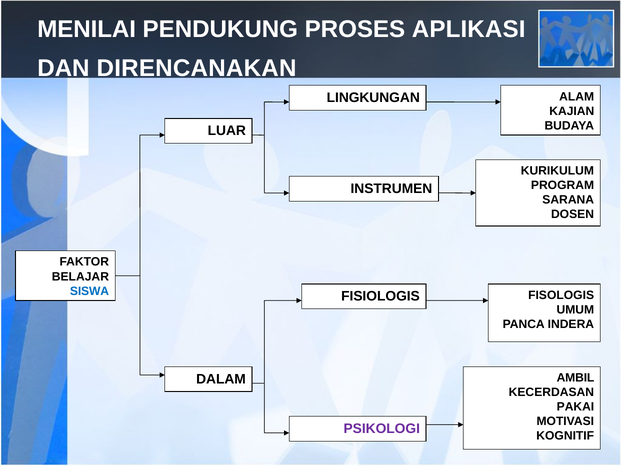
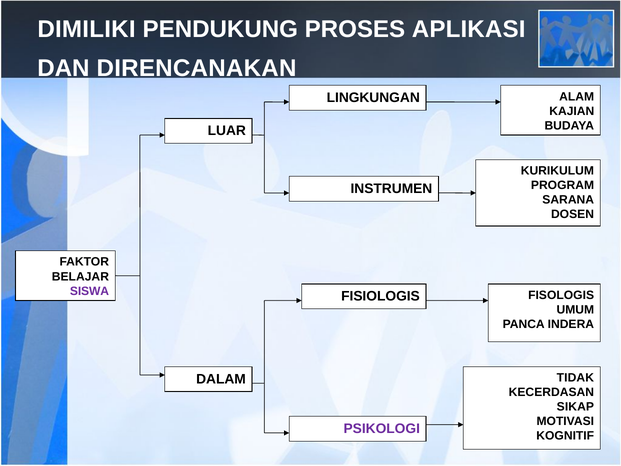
MENILAI: MENILAI -> DIMILIKI (86, 29)
SISWA colour: blue -> purple (89, 291)
AMBIL: AMBIL -> TIDAK (575, 378)
PAKAI: PAKAI -> SIKAP (575, 407)
